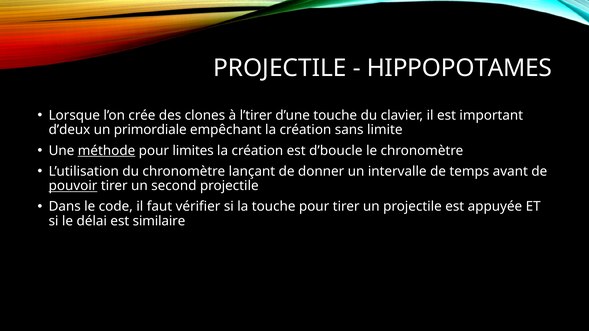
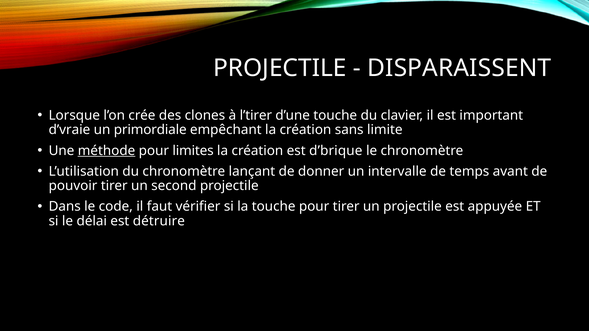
HIPPOPOTAMES: HIPPOPOTAMES -> DISPARAISSENT (459, 68)
d’deux: d’deux -> d’vraie (69, 130)
d’boucle: d’boucle -> d’brique (336, 151)
pouvoir underline: present -> none (73, 186)
similaire: similaire -> détruire (159, 221)
